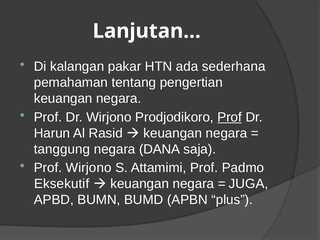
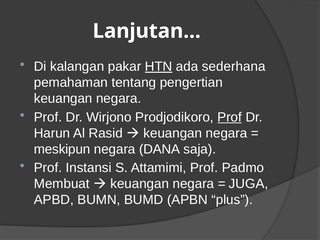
HTN underline: none -> present (159, 67)
tanggung: tanggung -> meskipun (62, 149)
Prof Wirjono: Wirjono -> Instansi (89, 168)
Eksekutif: Eksekutif -> Membuat (62, 184)
